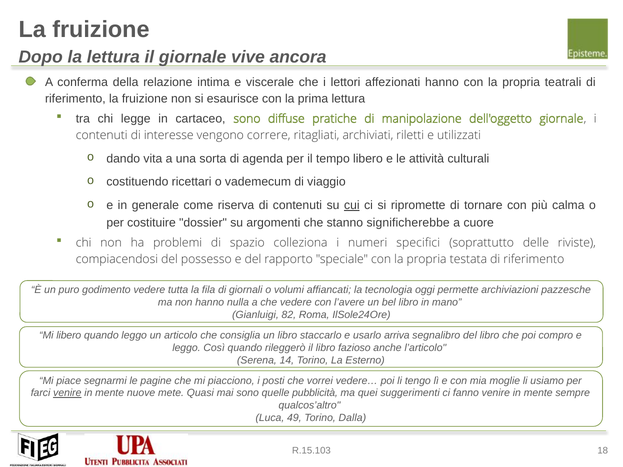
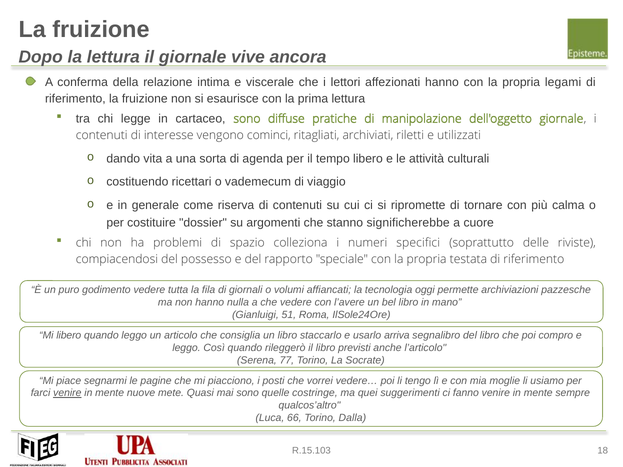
teatrali: teatrali -> legami (563, 82)
correre: correre -> cominci (269, 135)
cui underline: present -> none (352, 205)
82: 82 -> 51 (289, 315)
fazioso: fazioso -> previsti (354, 348)
14: 14 -> 77 (287, 360)
Esterno: Esterno -> Socrate (365, 360)
pubblicità: pubblicità -> costringe (315, 393)
49: 49 -> 66 (294, 418)
